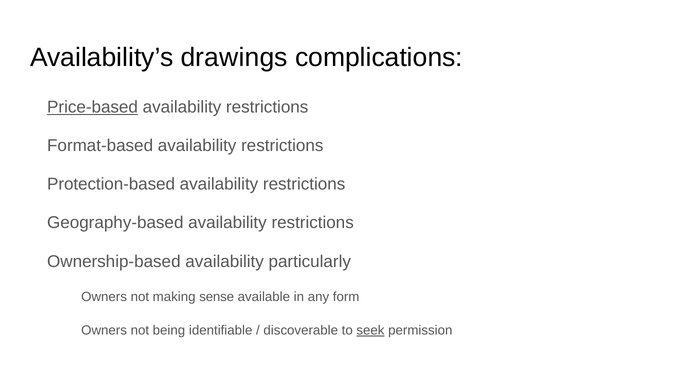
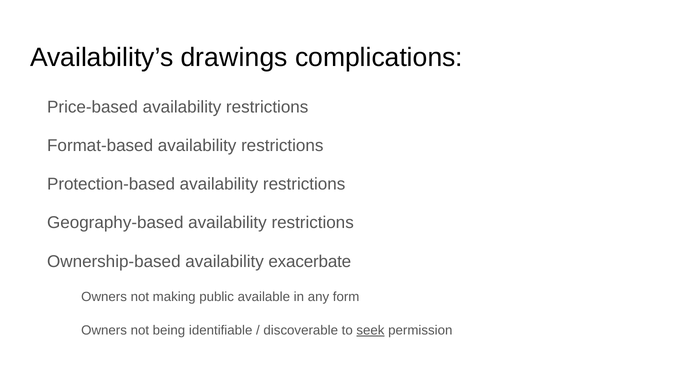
Price-based underline: present -> none (93, 107)
particularly: particularly -> exacerbate (310, 262)
sense: sense -> public (217, 297)
